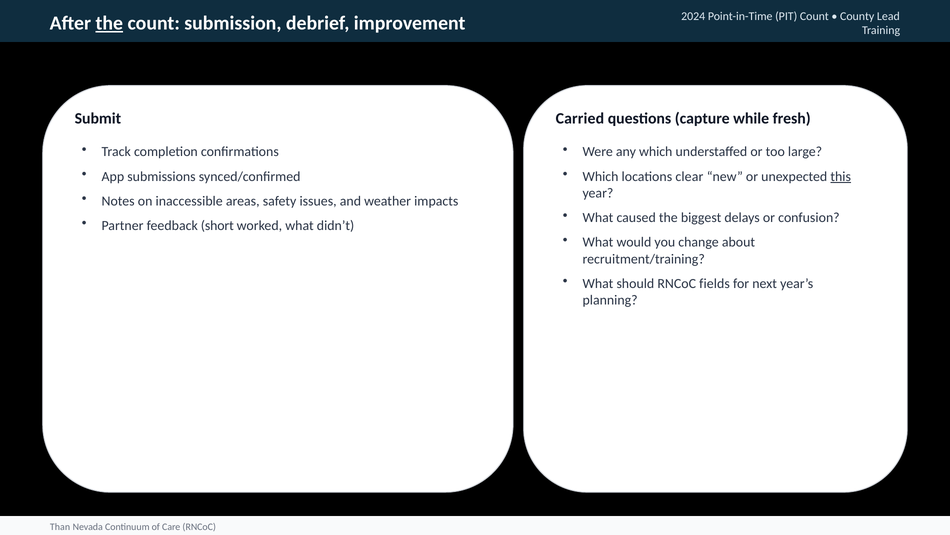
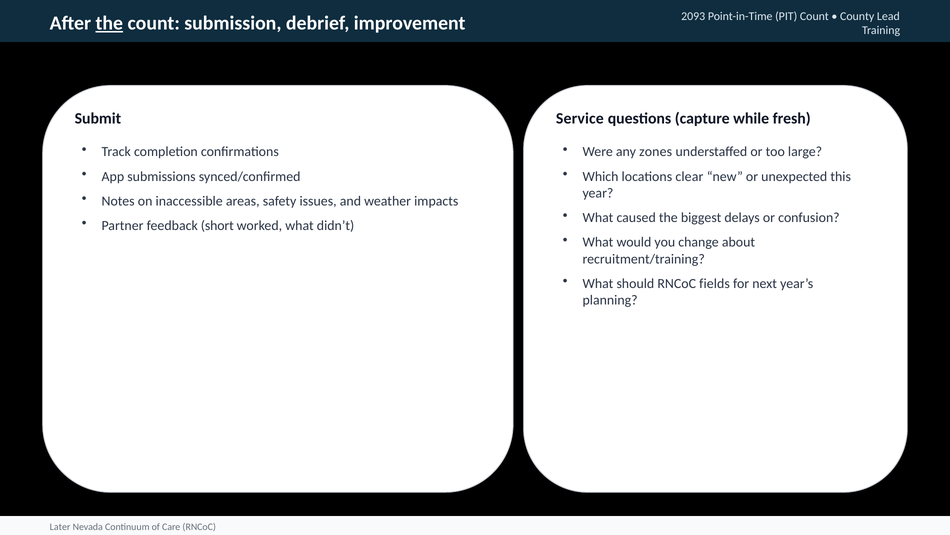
2024: 2024 -> 2093 (693, 16)
Carried: Carried -> Service (580, 119)
any which: which -> zones (656, 152)
this underline: present -> none (841, 176)
Than: Than -> Later (60, 526)
